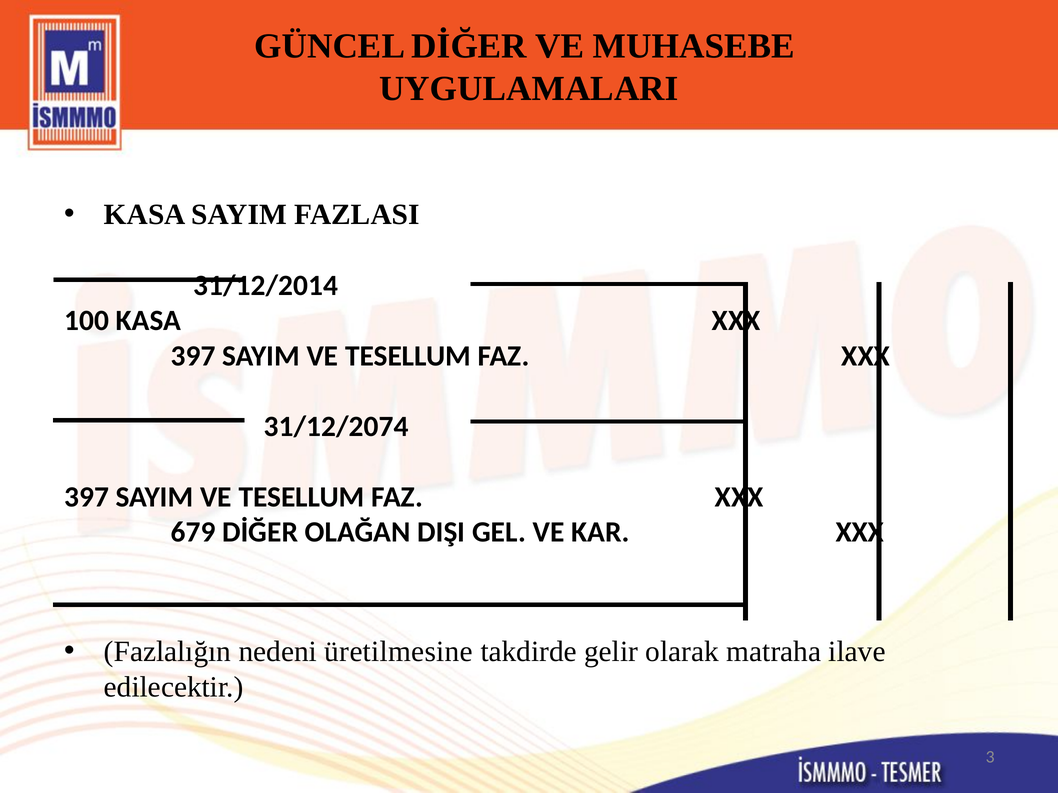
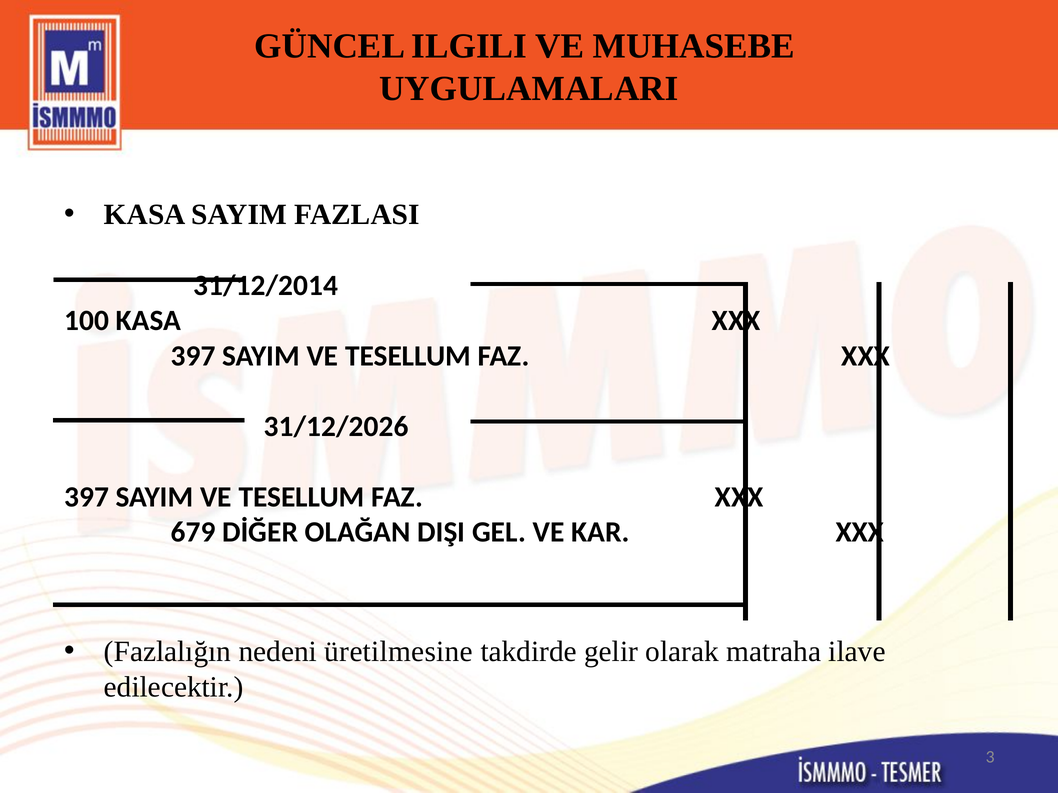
GÜNCEL DİĞER: DİĞER -> ILGILI (469, 46)
31/12/2074: 31/12/2074 -> 31/12/2026 (336, 427)
